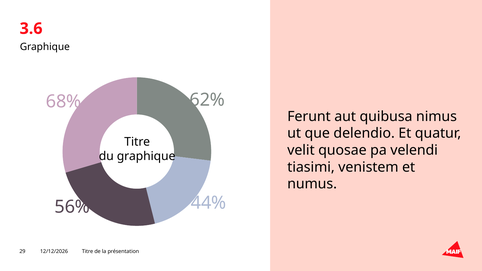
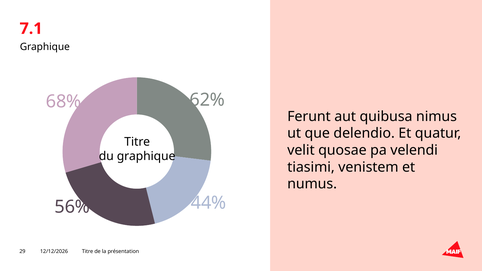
3.6: 3.6 -> 7.1 (31, 29)
